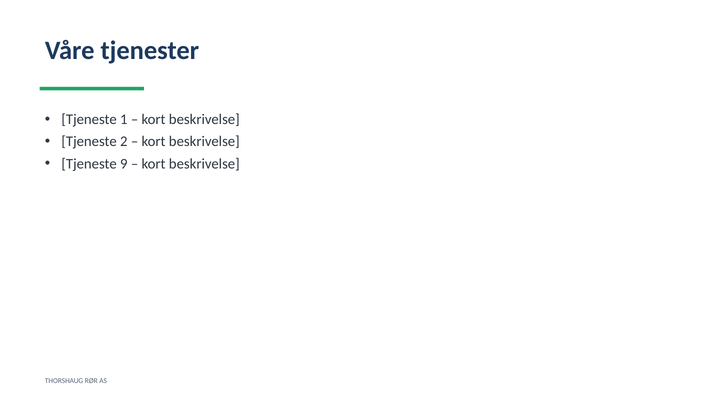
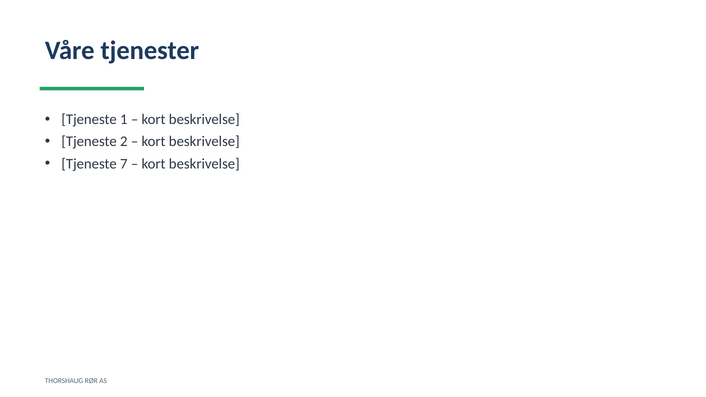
9: 9 -> 7 (124, 164)
